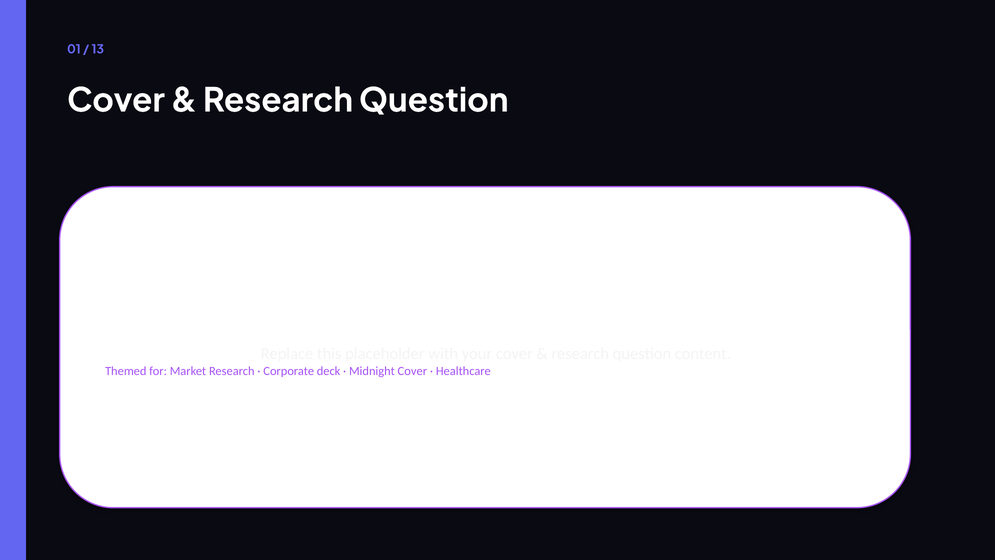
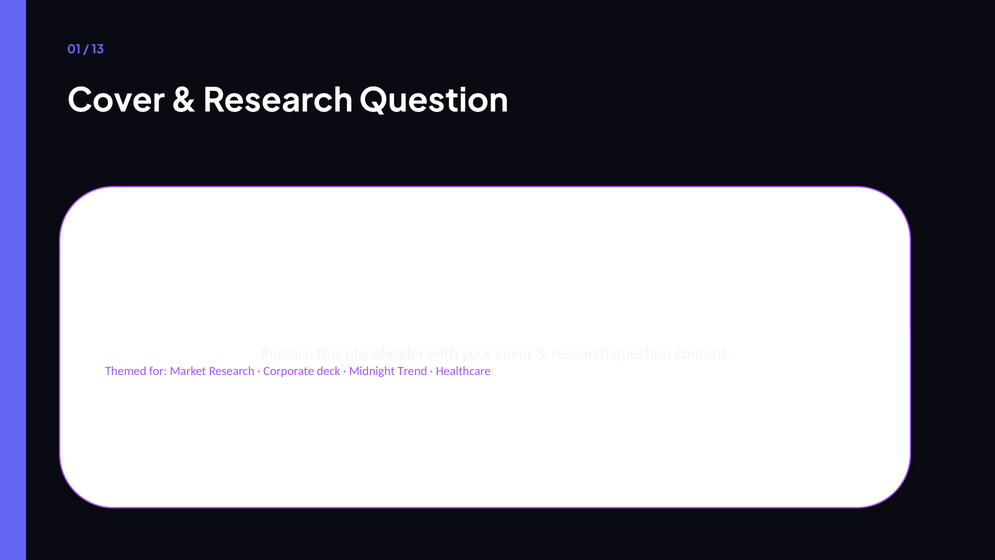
Midnight Cover: Cover -> Trend (412, 371)
